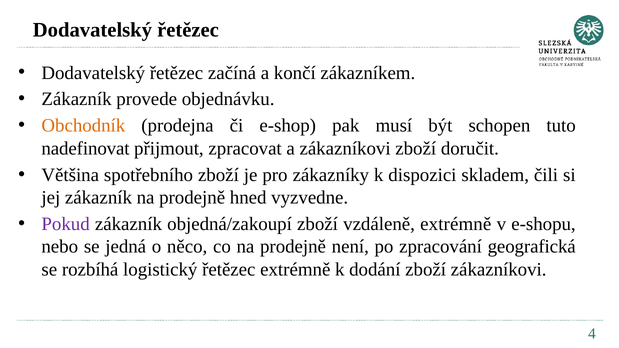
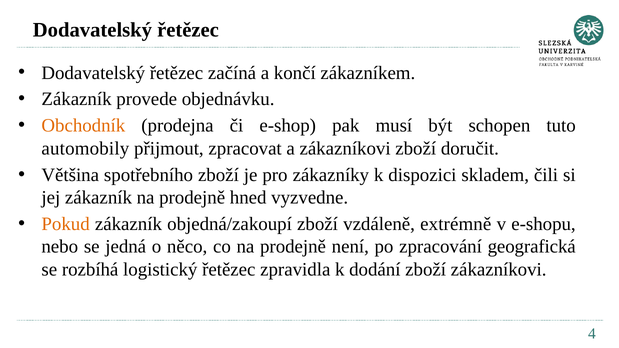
nadefinovat: nadefinovat -> automobily (85, 148)
Pokud colour: purple -> orange (66, 224)
řetězec extrémně: extrémně -> zpravidla (295, 269)
